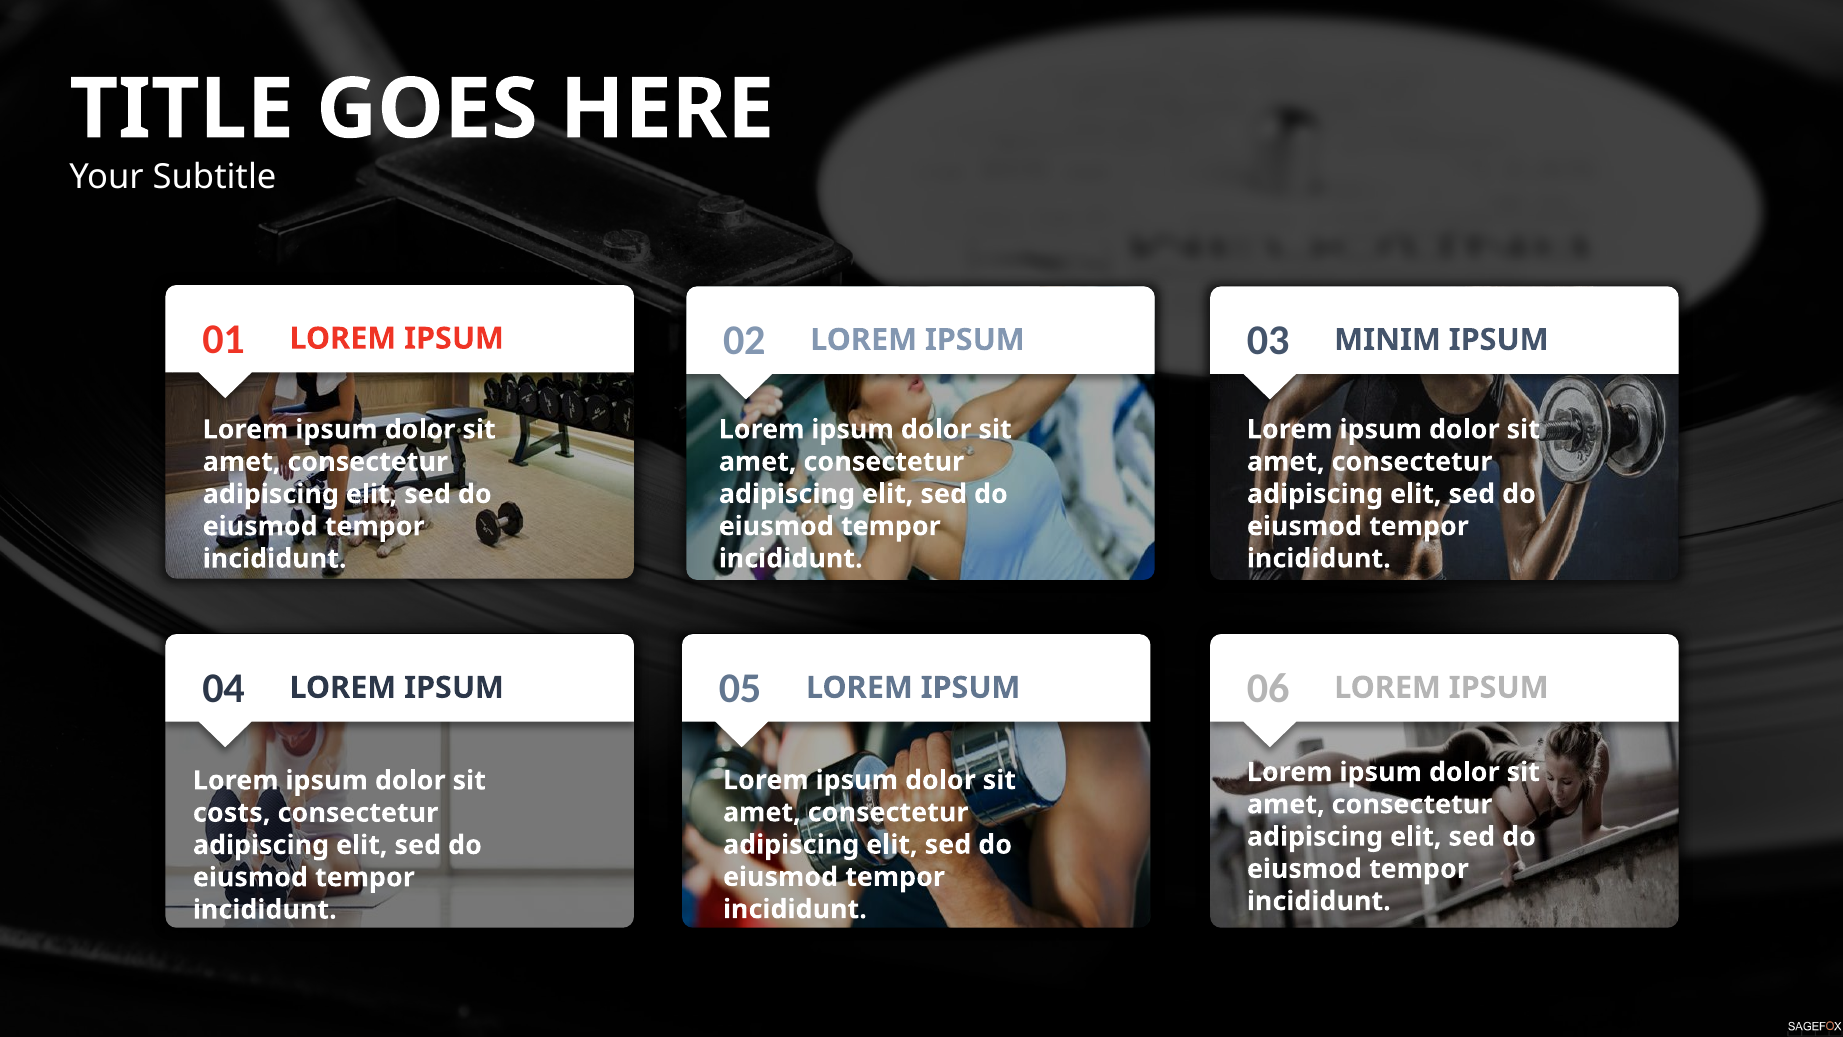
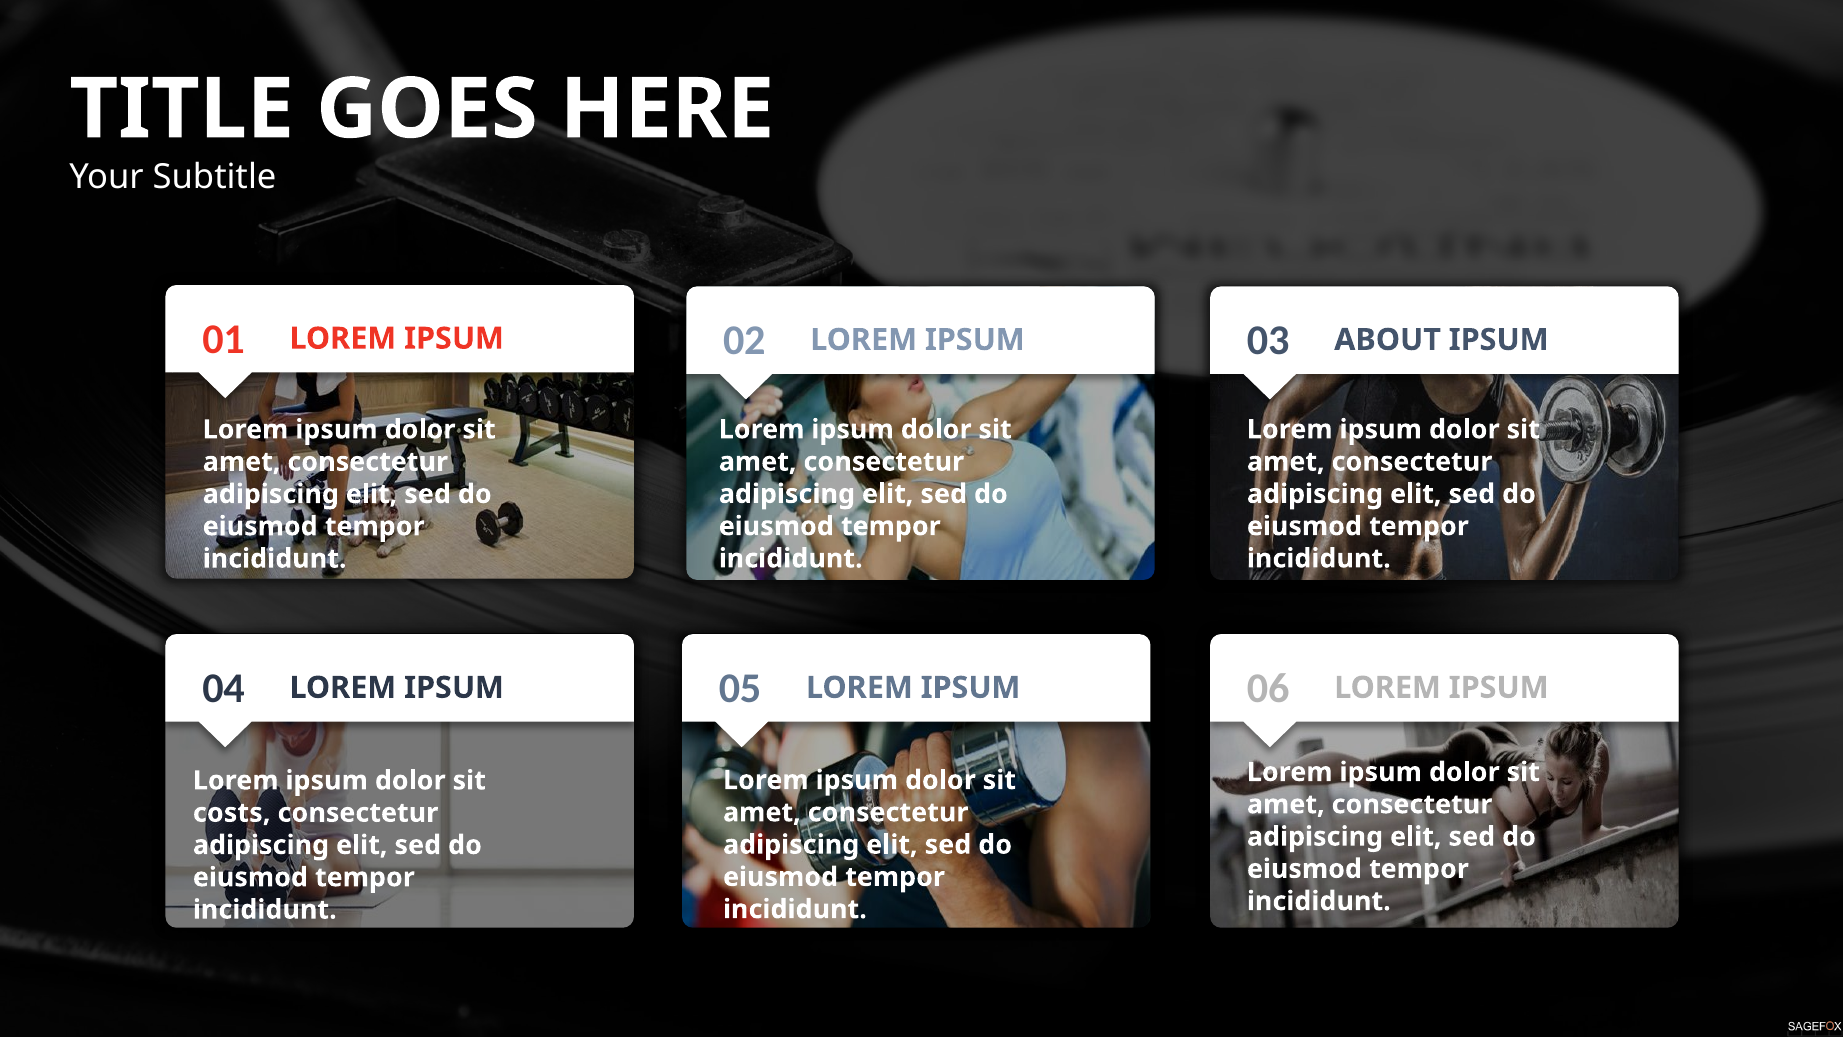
MINIM: MINIM -> ABOUT (1388, 340)
